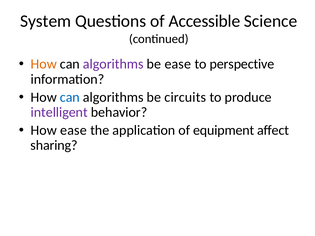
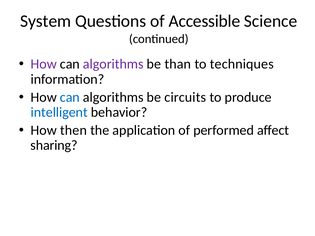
How colour: orange -> purple (44, 64)
be ease: ease -> than (178, 64)
perspective: perspective -> techniques (242, 64)
intelligent colour: purple -> blue (59, 112)
How ease: ease -> then (73, 130)
equipment: equipment -> performed (224, 130)
